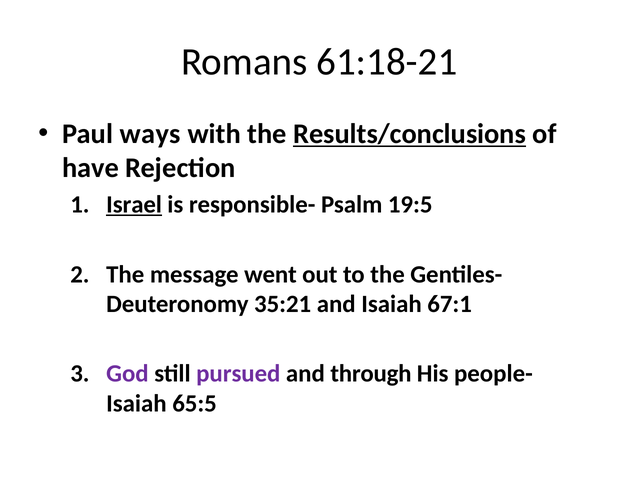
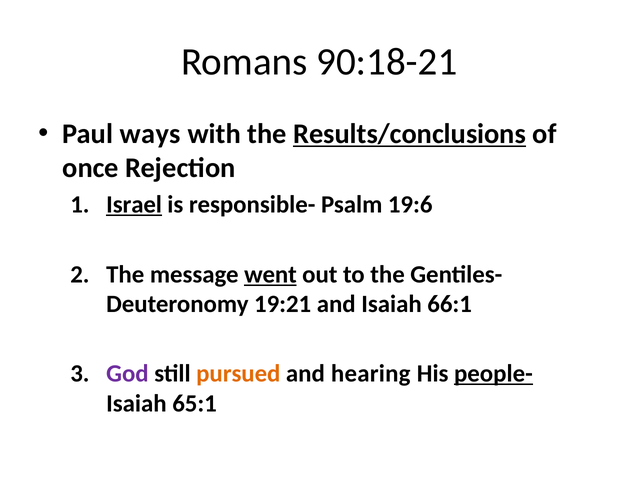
61:18-21: 61:18-21 -> 90:18-21 (387, 62)
have: have -> once (91, 168)
19:5: 19:5 -> 19:6 (410, 205)
went underline: none -> present (270, 274)
35:21: 35:21 -> 19:21 (283, 304)
67:1: 67:1 -> 66:1 (450, 304)
pursued colour: purple -> orange (238, 374)
through: through -> hearing (371, 374)
people- underline: none -> present (493, 374)
65:5: 65:5 -> 65:1 (195, 404)
